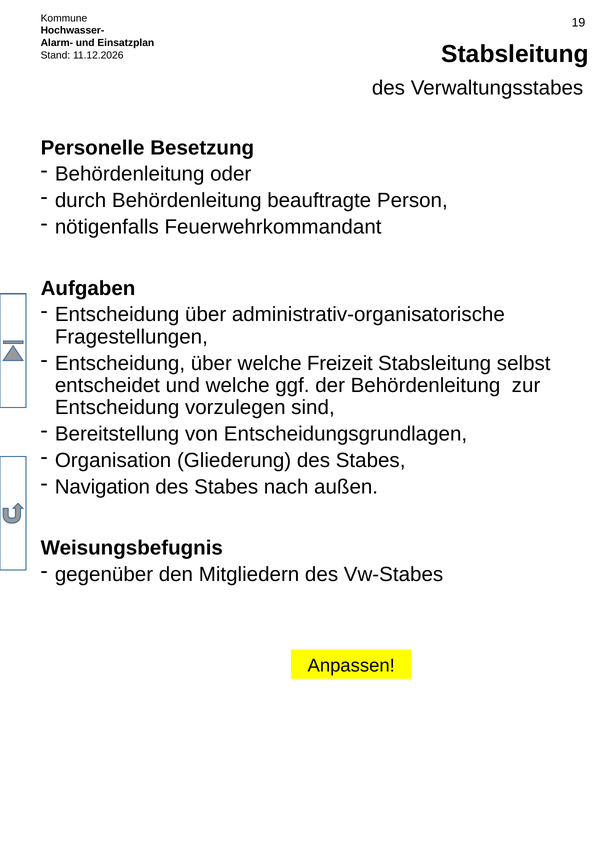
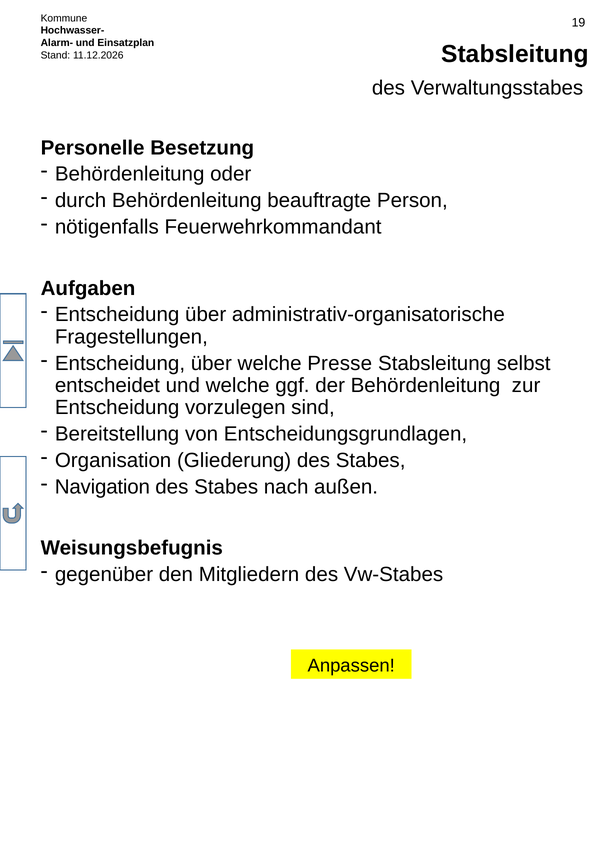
Freizeit: Freizeit -> Presse (340, 363)
